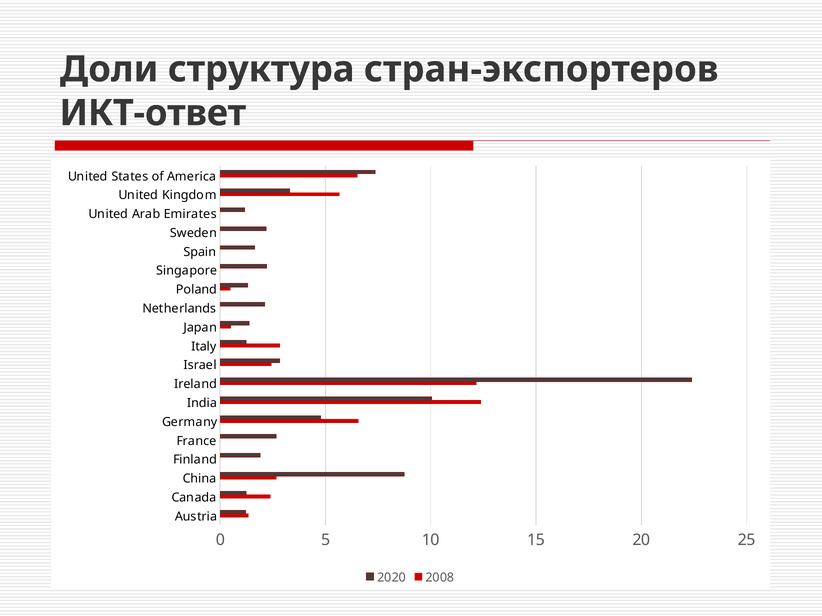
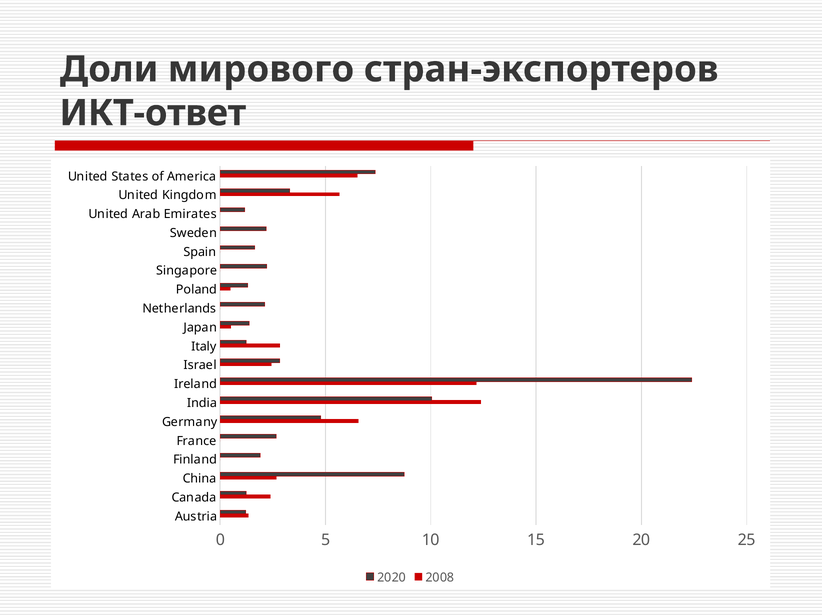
структура: структура -> мирового (261, 69)
